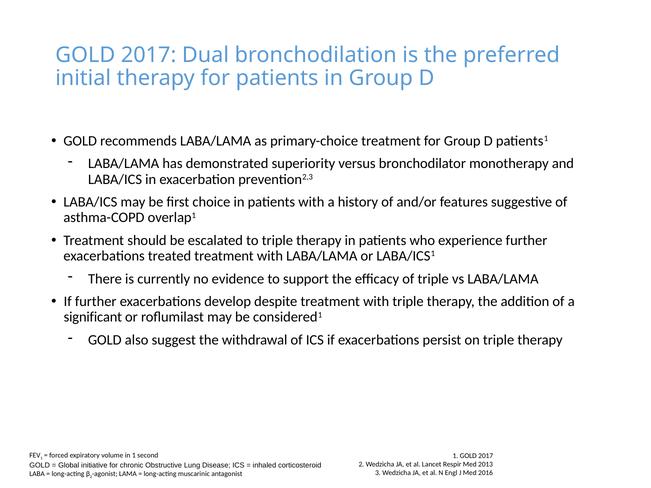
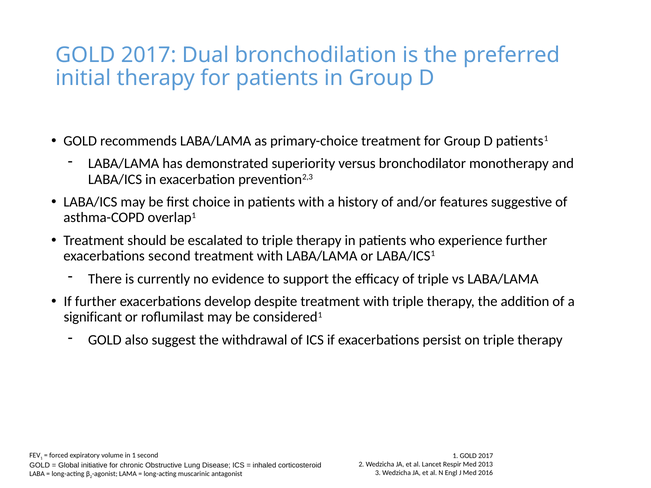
exacerbations treated: treated -> second (169, 256)
